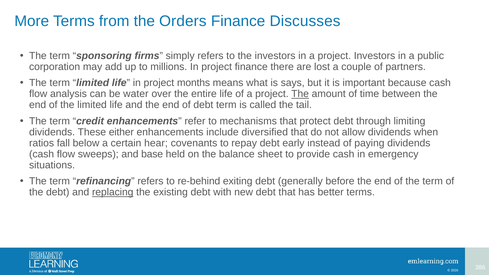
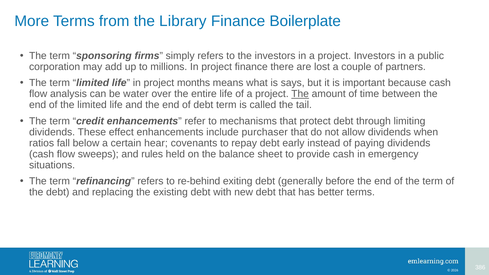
Orders: Orders -> Library (183, 21)
Discusses: Discusses -> Boilerplate (305, 21)
either: either -> effect (121, 132)
diversified: diversified -> purchaser (265, 132)
base: base -> rules (152, 154)
replacing underline: present -> none (113, 192)
